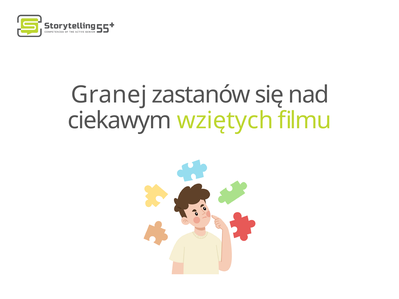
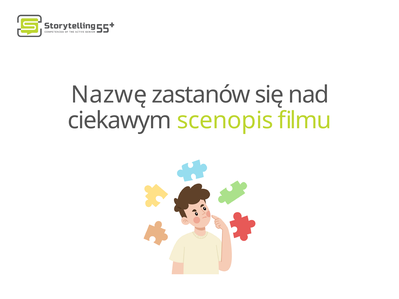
Granej: Granej -> Nazwę (109, 95)
wziętych: wziętych -> scenopis (225, 121)
